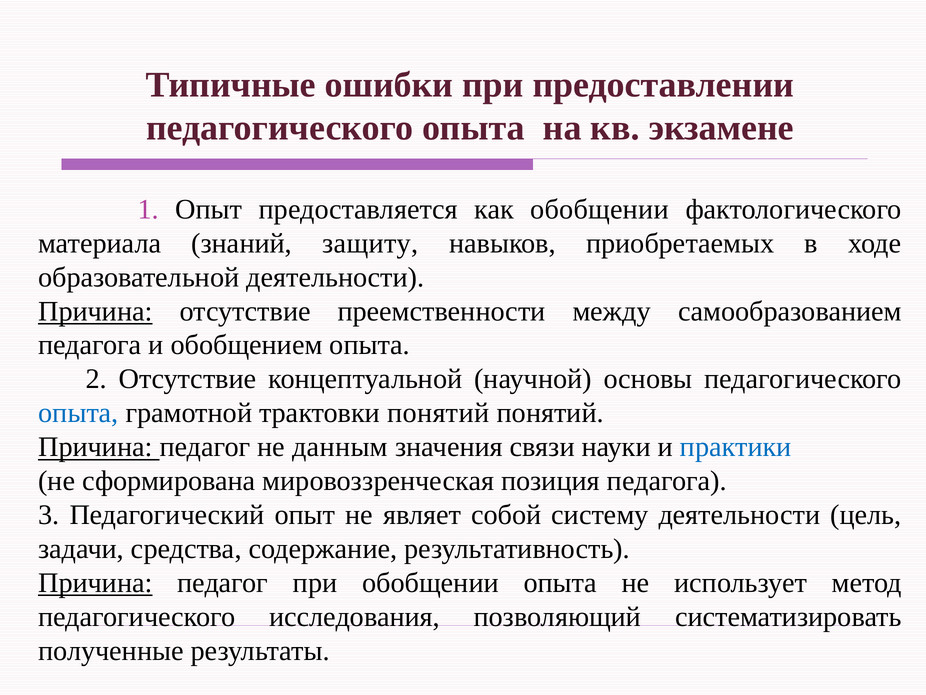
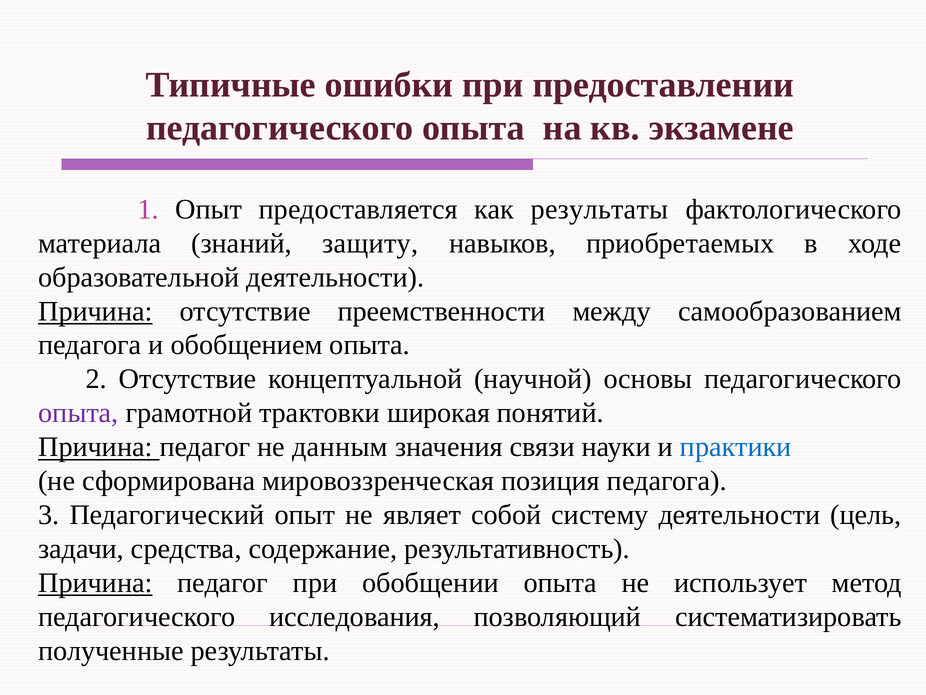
как обобщении: обобщении -> результаты (600, 209)
опыта colour: blue -> purple (78, 413)
трактовки понятий: понятий -> широкая (439, 413)
